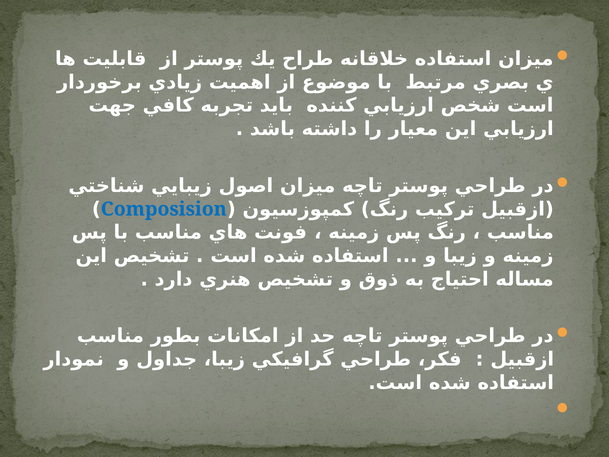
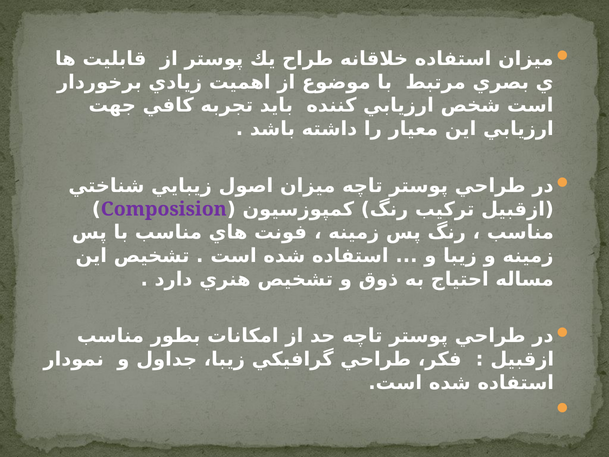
Composision colour: blue -> purple (164, 209)
